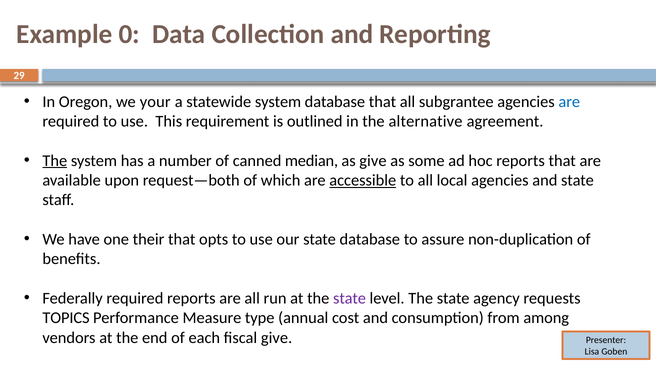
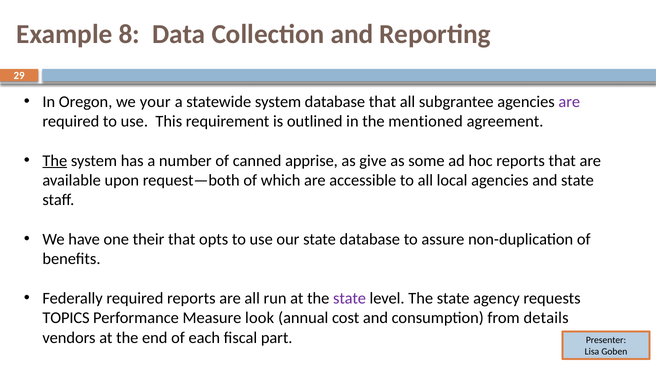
0: 0 -> 8 (129, 34)
are colour: blue -> purple (569, 102)
alternative: alternative -> mentioned (426, 121)
median: median -> apprise (311, 161)
accessible underline: present -> none (363, 180)
type: type -> look (260, 318)
among: among -> details (546, 318)
fiscal give: give -> part (277, 338)
